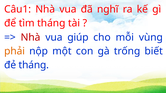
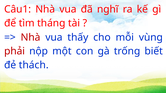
giúp: giúp -> thấy (78, 38)
phải colour: orange -> red (15, 51)
đẻ tháng: tháng -> thách (34, 65)
